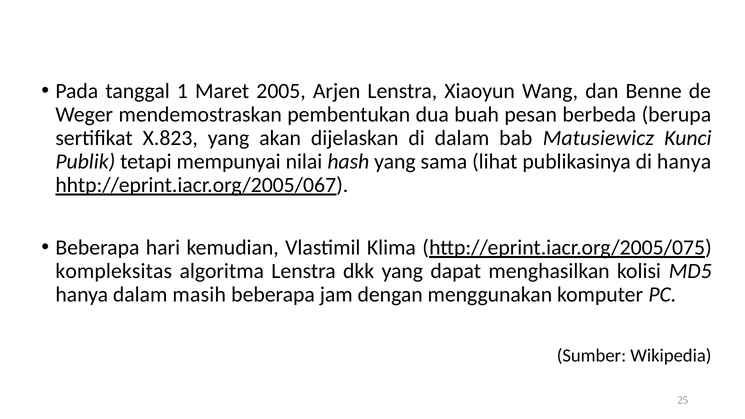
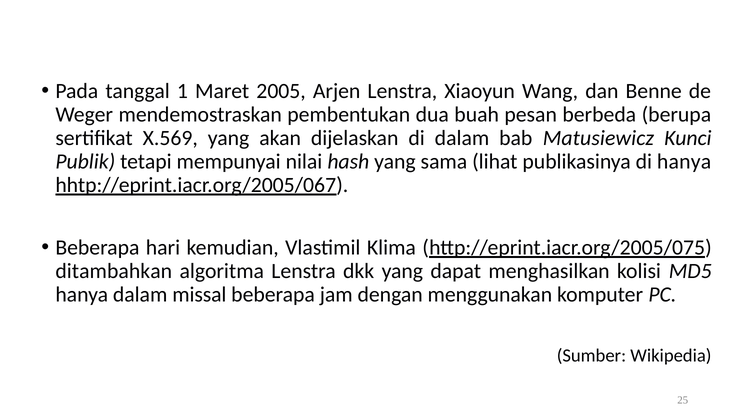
X.823: X.823 -> X.569 (170, 138)
kompleksitas: kompleksitas -> ditambahkan (114, 271)
masih: masih -> missal (199, 295)
